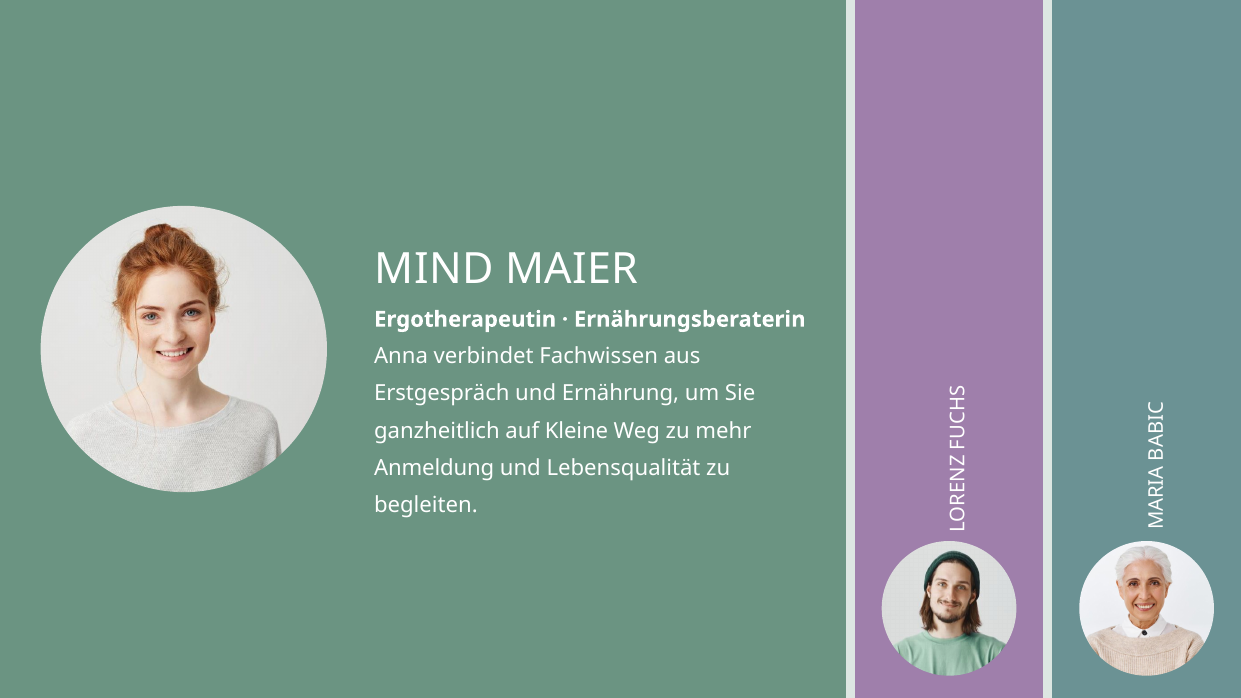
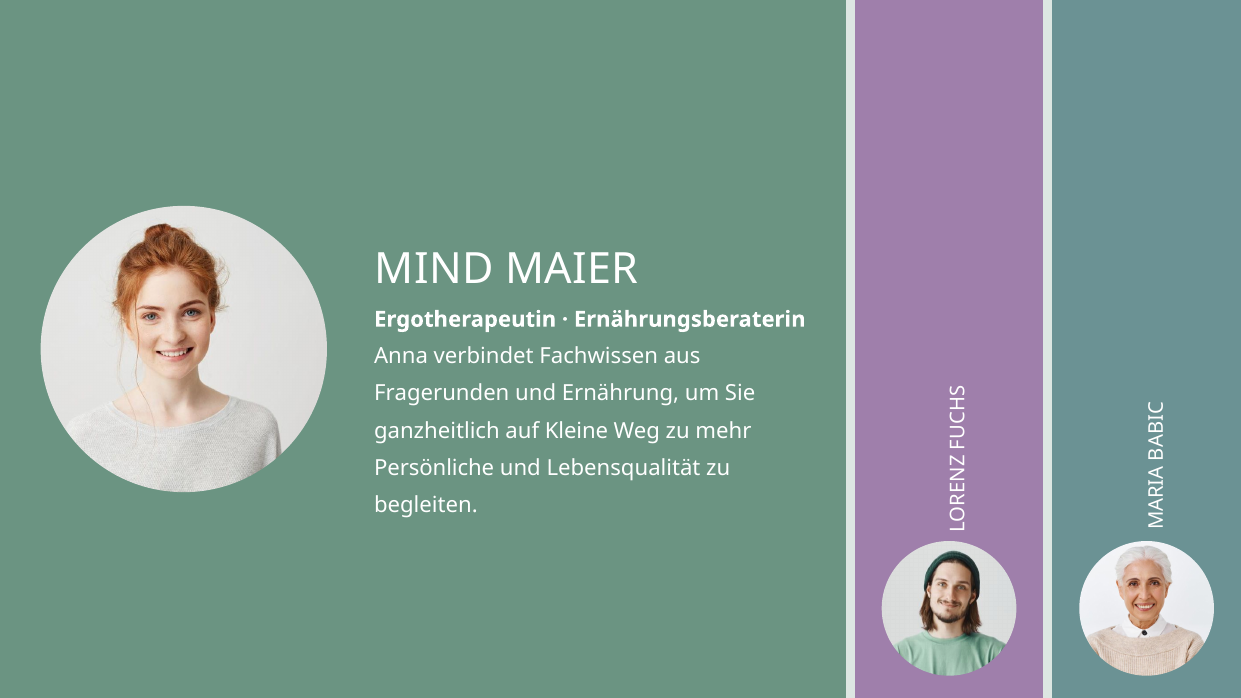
Erstgespräch: Erstgespräch -> Fragerunden (442, 394)
Anmeldung: Anmeldung -> Persönliche (434, 468)
